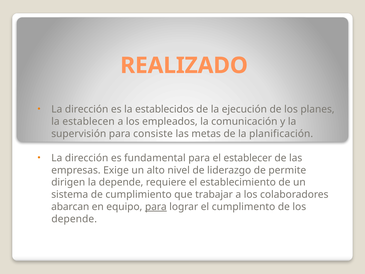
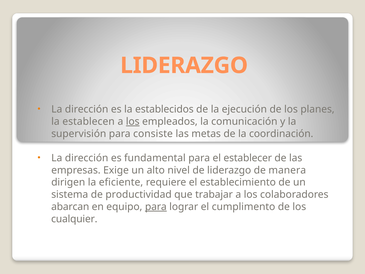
REALIZADO: REALIZADO -> LIDERAZGO (184, 65)
los underline: none -> present (133, 121)
planificación: planificación -> coordinación (281, 134)
permite: permite -> manera (287, 170)
la depende: depende -> eficiente (121, 182)
cumplimiento: cumplimiento -> productividad (139, 194)
depende: depende -> cualquier (74, 219)
